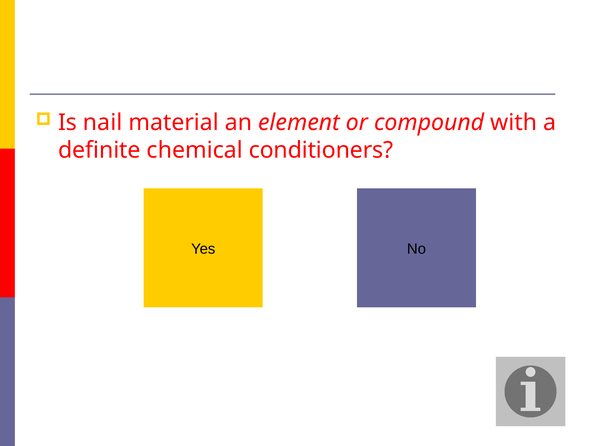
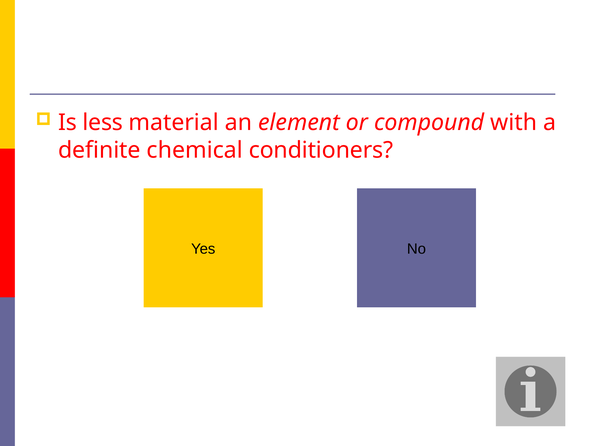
nail: nail -> less (103, 123)
